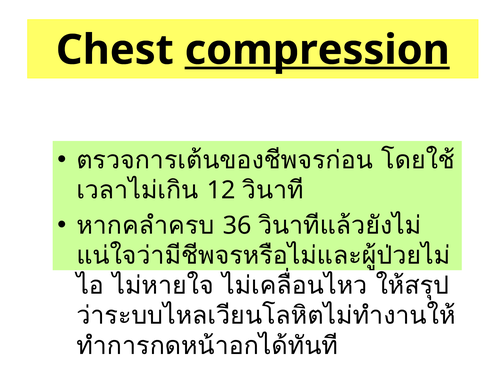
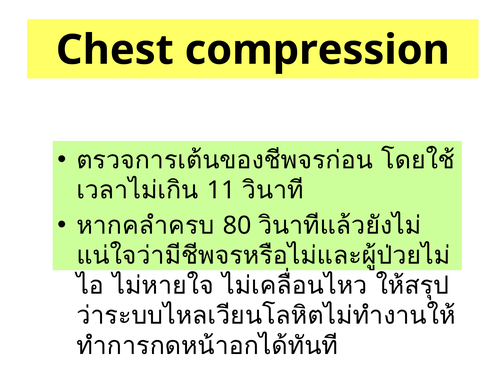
compression underline: present -> none (317, 50)
12: 12 -> 11 (221, 190)
36: 36 -> 80 (237, 225)
